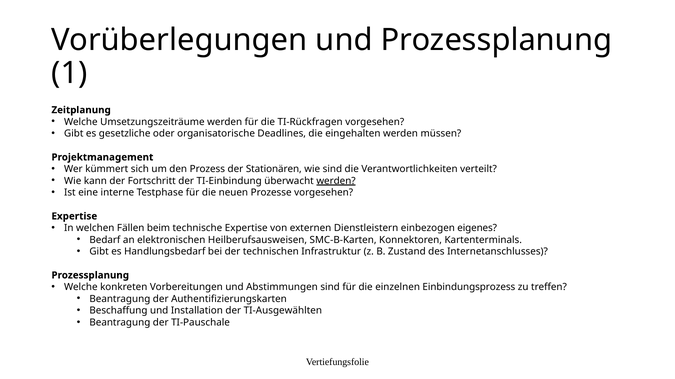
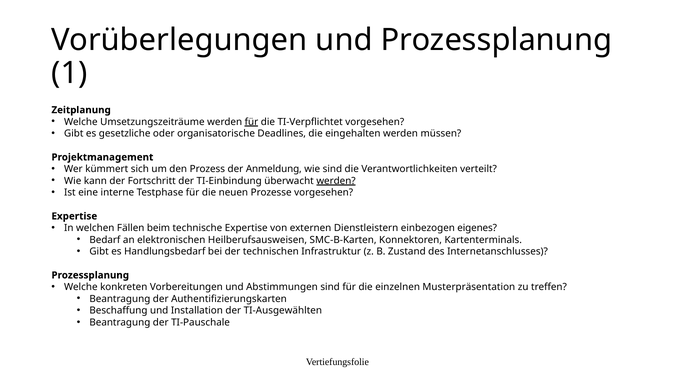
für underline: none -> present (251, 122)
TI-Rückfragen: TI-Rückfragen -> TI-Verpflichtet (310, 122)
Stationären: Stationären -> Anmeldung (274, 169)
Einbindungsprozess: Einbindungsprozess -> Musterpräsentation (469, 287)
